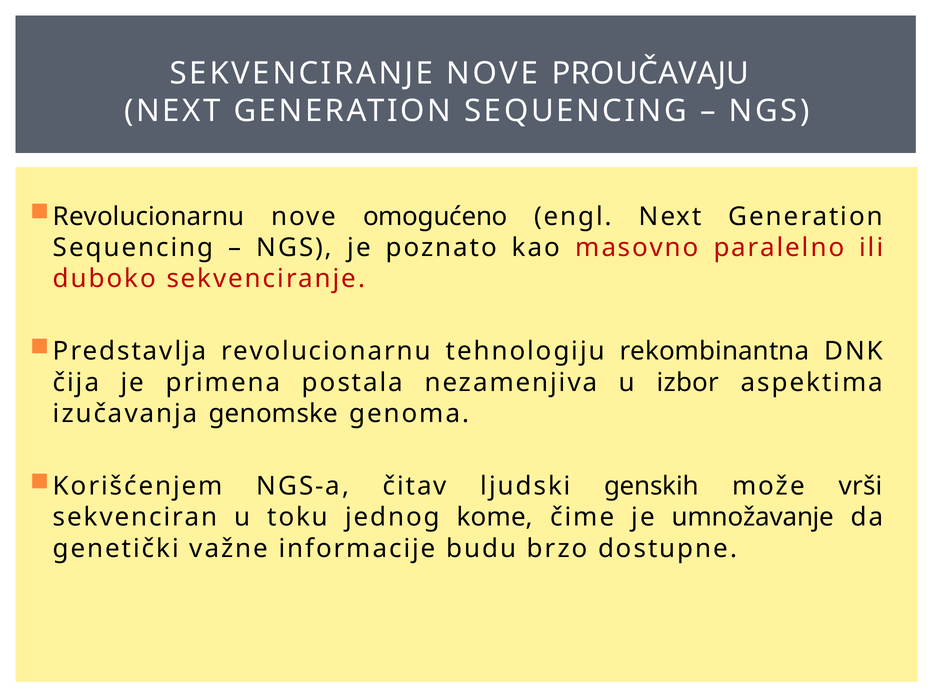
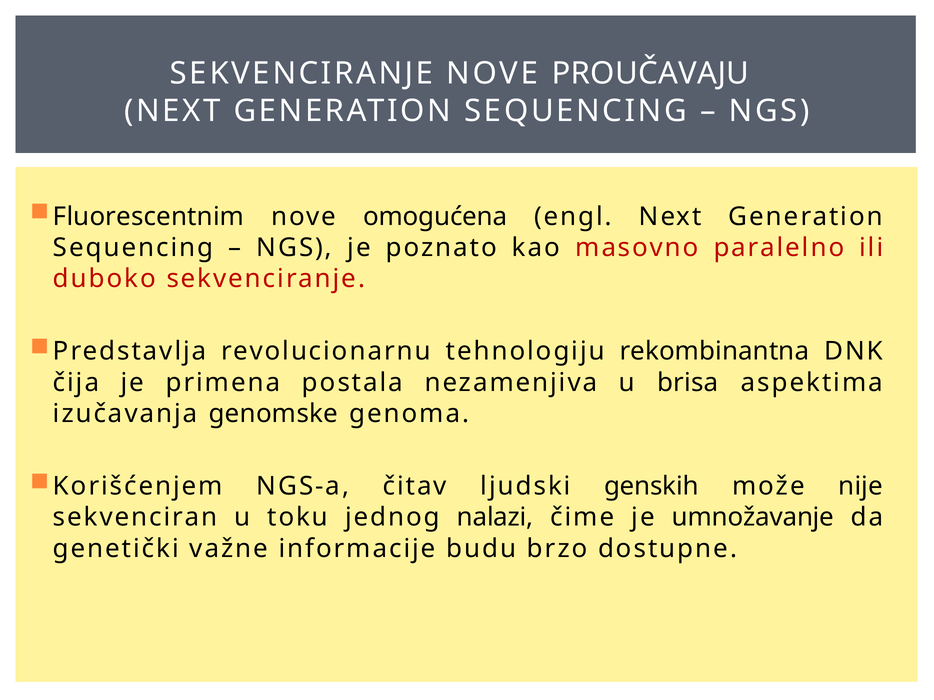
Revolucionarnu: Revolucionarnu -> Fluorescentnim (149, 217)
omogućeno: omogućeno -> omogućena (435, 217)
izbor: izbor -> brisa (688, 383)
vrši: vrši -> nije (861, 487)
kome: kome -> nalazi (495, 518)
